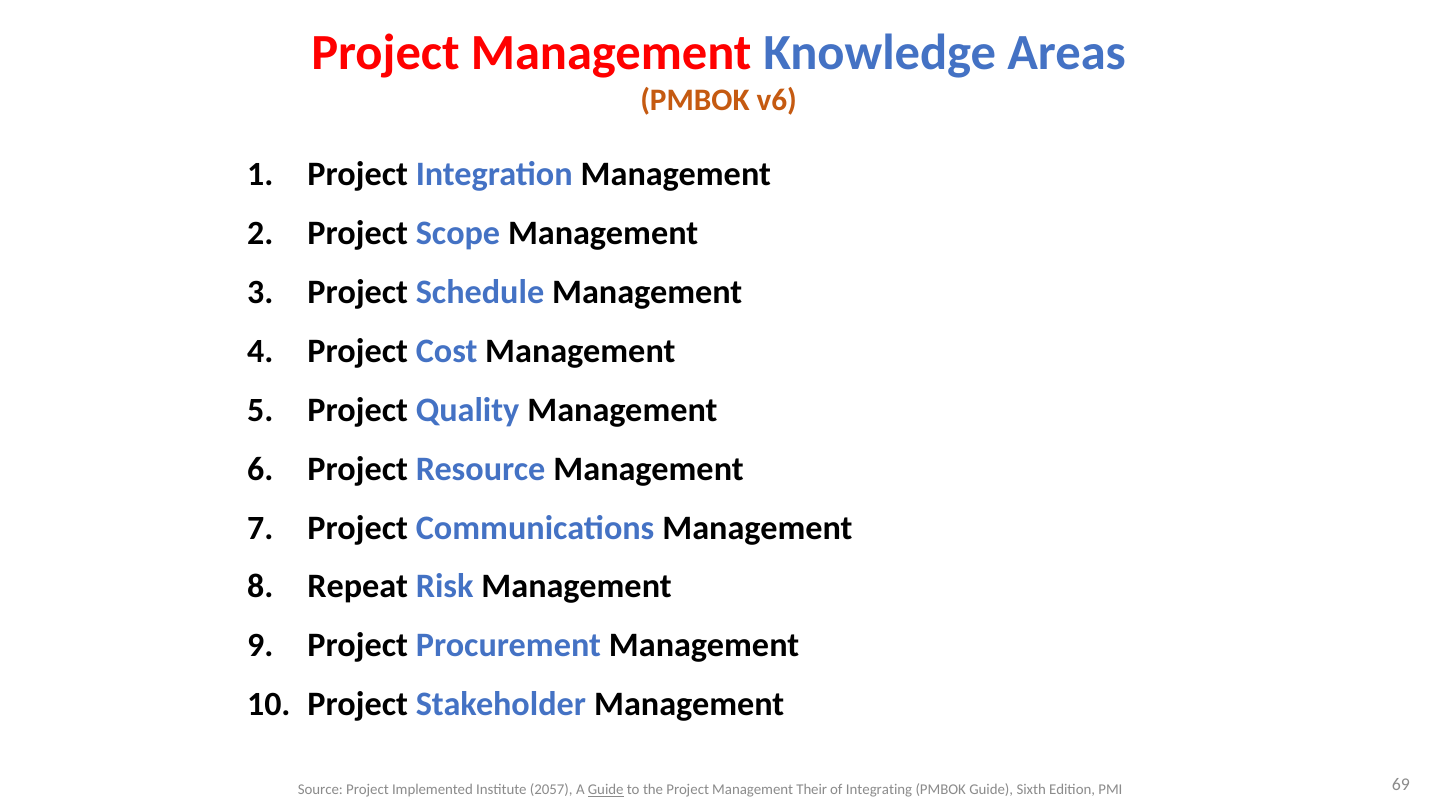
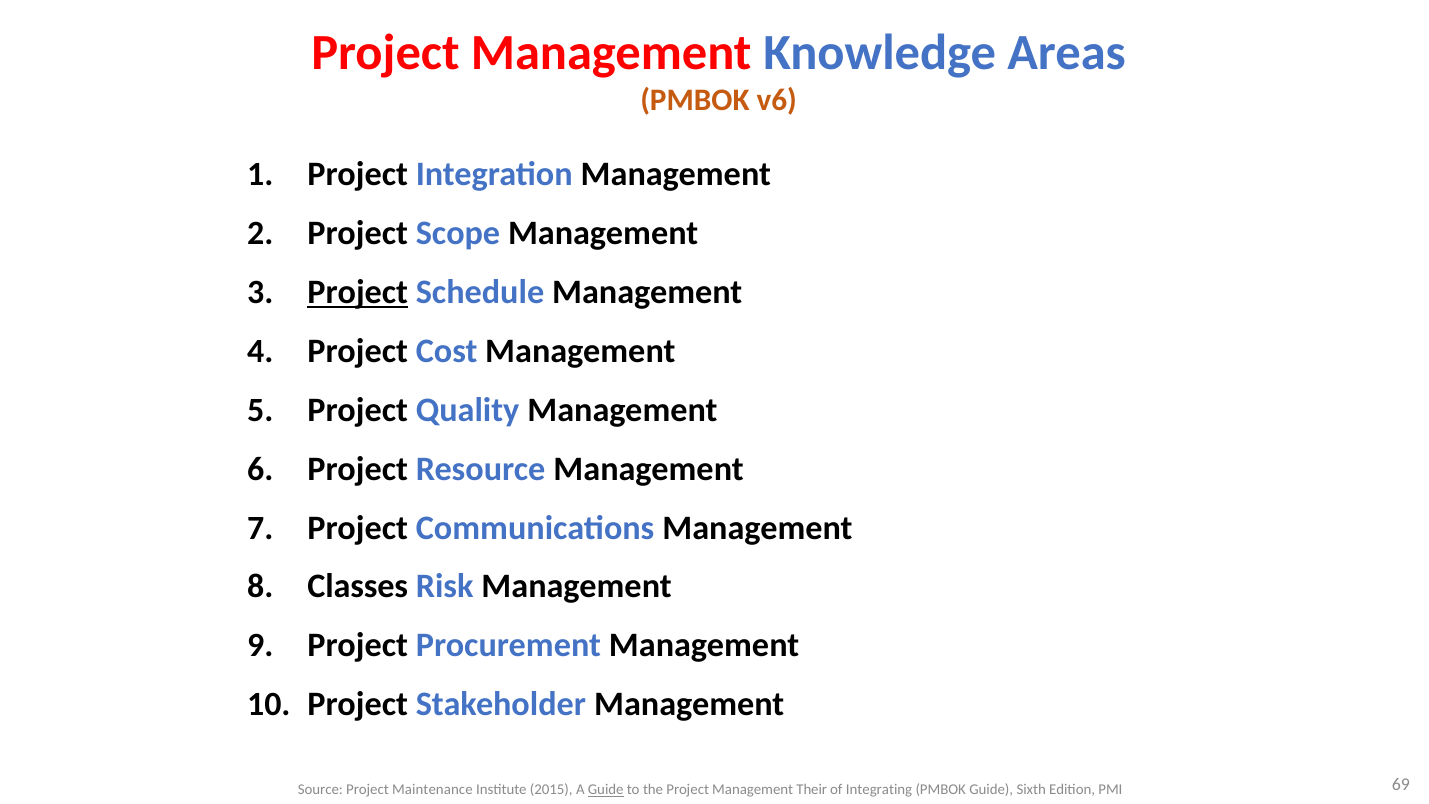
Project underline: none -> present (358, 292)
Repeat: Repeat -> Classes (358, 587)
Implemented: Implemented -> Maintenance (432, 790)
2057: 2057 -> 2015 (551, 790)
